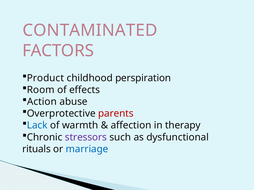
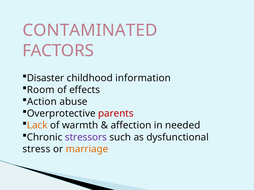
Product: Product -> Disaster (46, 78)
perspiration: perspiration -> information (143, 78)
Lack colour: blue -> orange (37, 126)
therapy: therapy -> needed (183, 126)
rituals: rituals -> stress (36, 149)
marriage colour: blue -> orange (87, 149)
